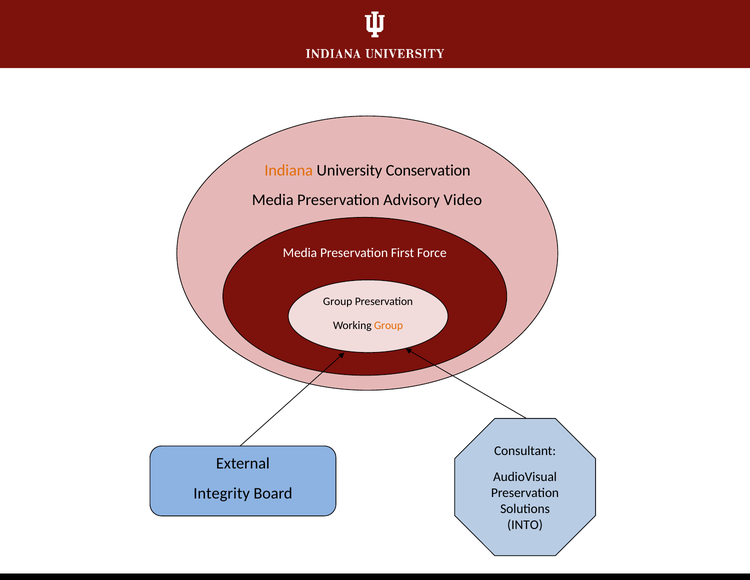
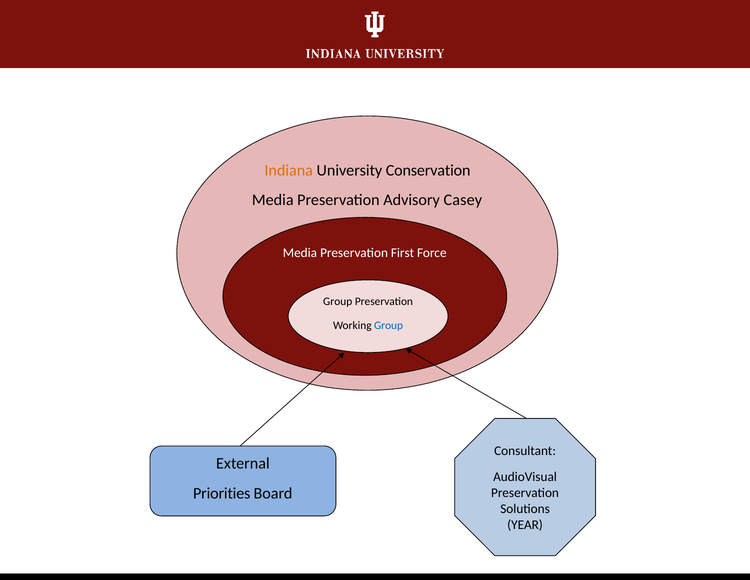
Video: Video -> Casey (463, 200)
Group colour: orange -> blue (389, 325)
Integrity: Integrity -> Priorities (222, 493)
INTO: INTO -> YEAR (525, 524)
